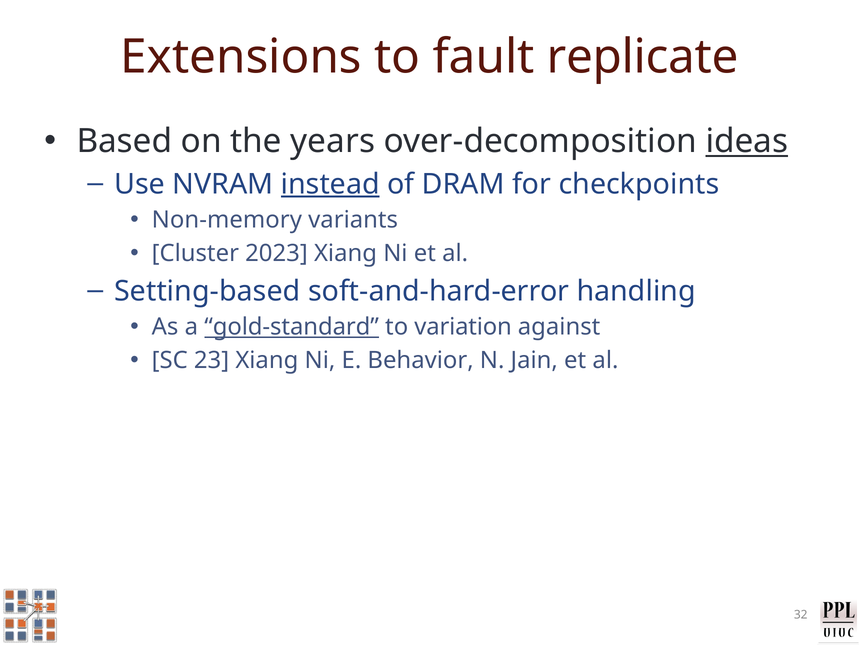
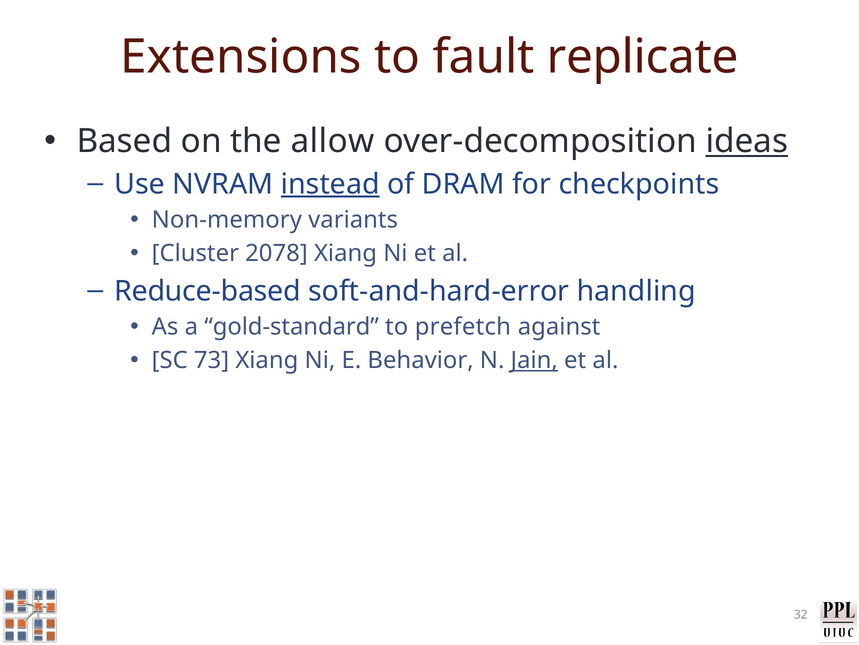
years: years -> allow (333, 141)
2023: 2023 -> 2078 (276, 253)
Setting-based: Setting-based -> Reduce-based (208, 291)
gold-standard underline: present -> none (292, 327)
variation: variation -> prefetch (463, 327)
23: 23 -> 73 (212, 360)
Jain underline: none -> present (534, 360)
